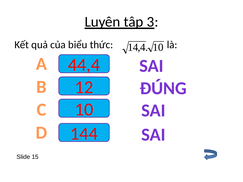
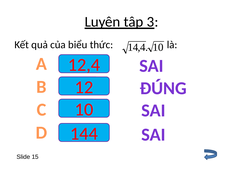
44,4: 44,4 -> 12,4 (84, 65)
